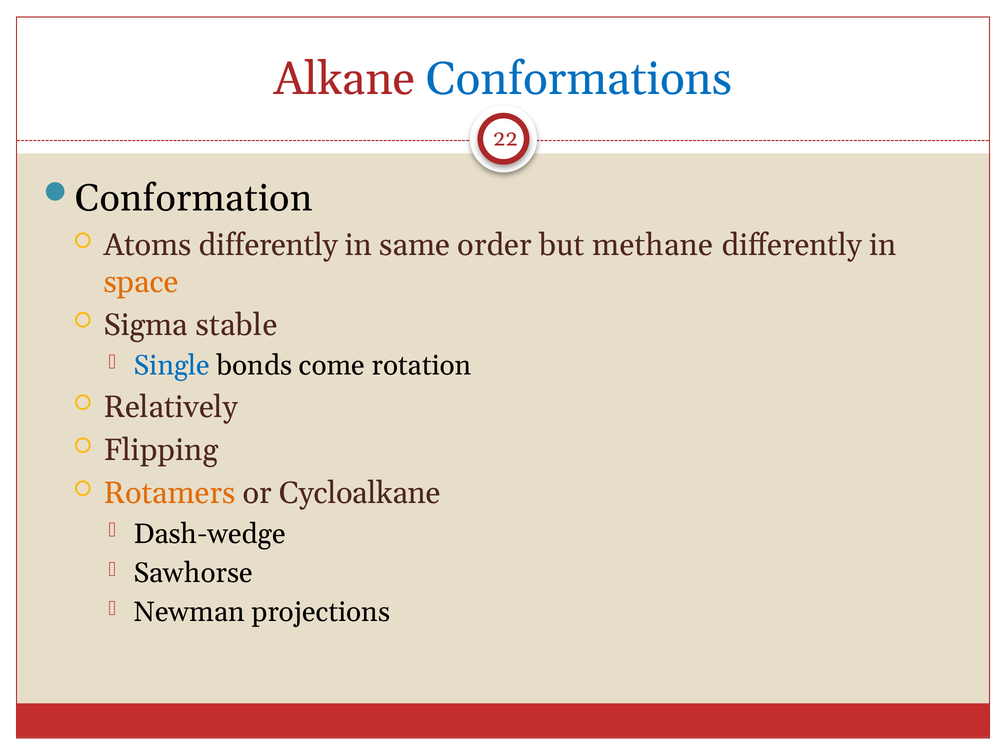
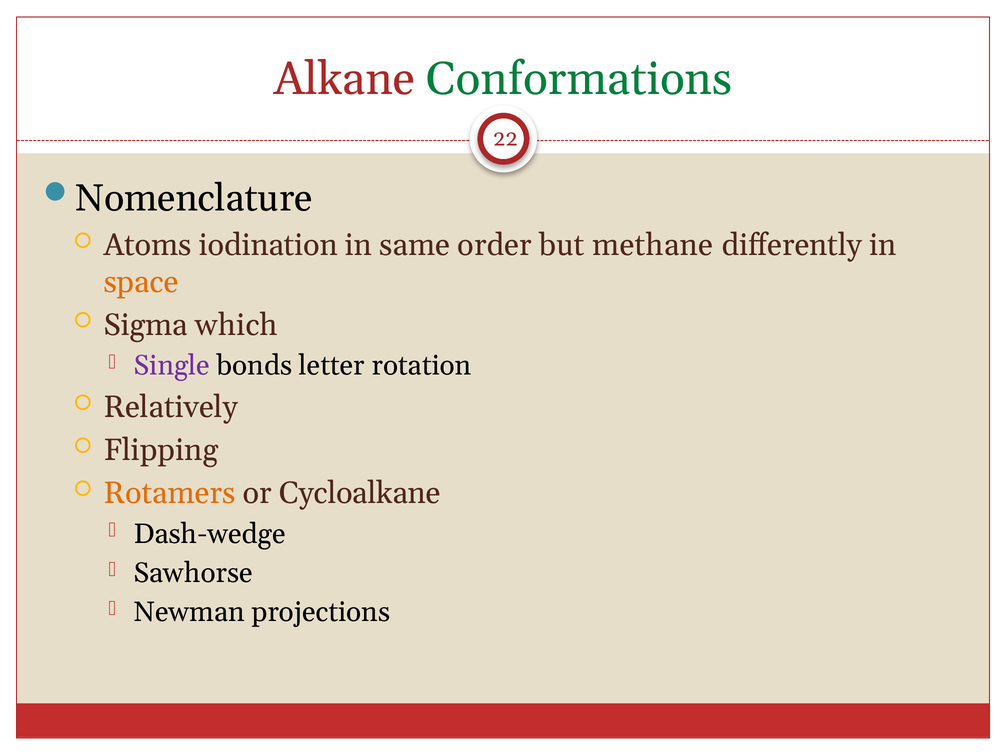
Conformations colour: blue -> green (579, 79)
Conformation: Conformation -> Nomenclature (194, 198)
Atoms differently: differently -> iodination (268, 245)
stable: stable -> which (237, 325)
Single colour: blue -> purple (172, 366)
come: come -> letter (332, 366)
